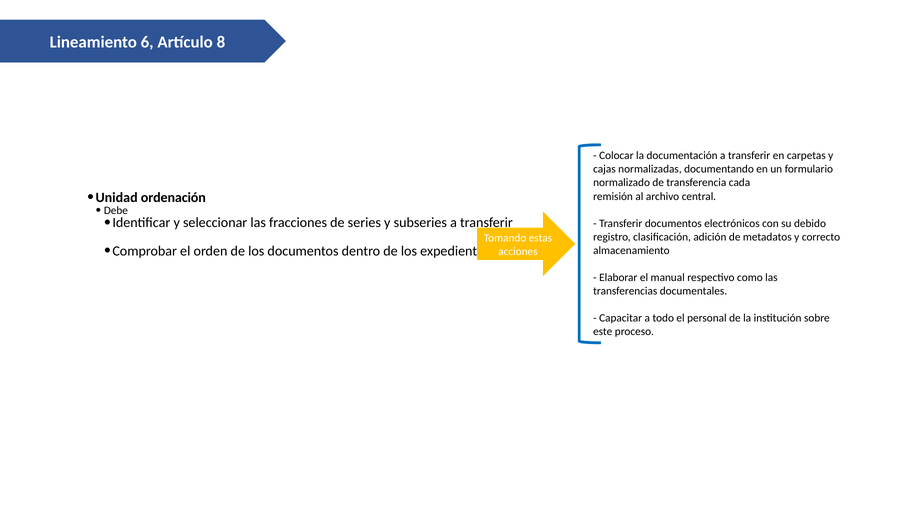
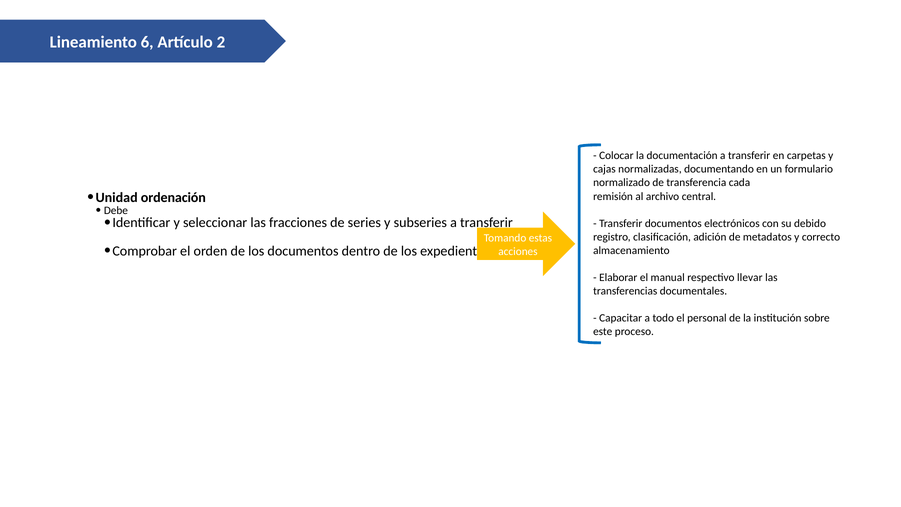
8: 8 -> 2 (221, 42)
como: como -> llevar (750, 277)
